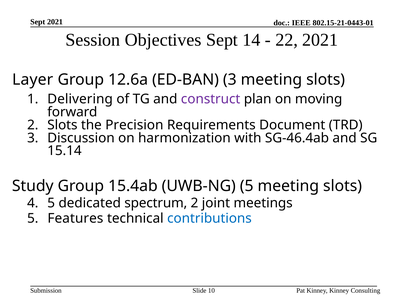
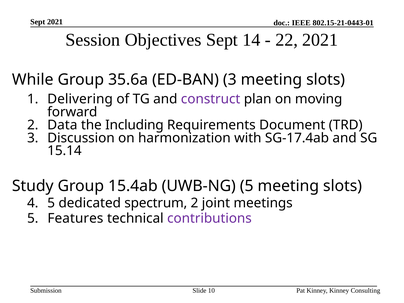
Layer: Layer -> While (33, 80)
12.6a: 12.6a -> 35.6a (128, 80)
2 Slots: Slots -> Data (62, 125)
Precision: Precision -> Including (134, 125)
SG-46.4ab: SG-46.4ab -> SG-17.4ab (297, 138)
contributions colour: blue -> purple (209, 219)
